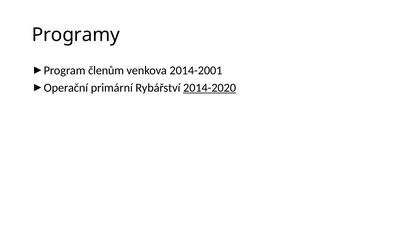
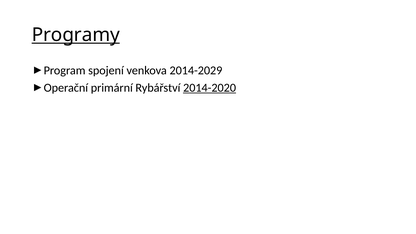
Programy underline: none -> present (76, 35)
členům: členům -> spojení (106, 70)
2014-2001: 2014-2001 -> 2014-2029 (196, 70)
